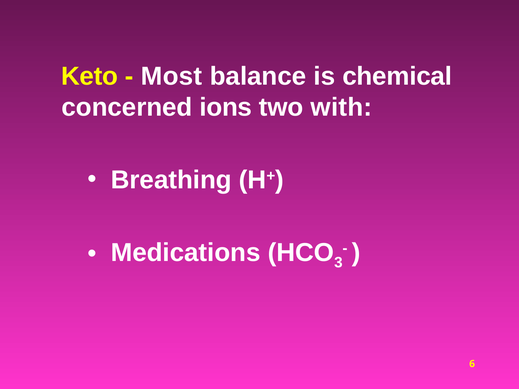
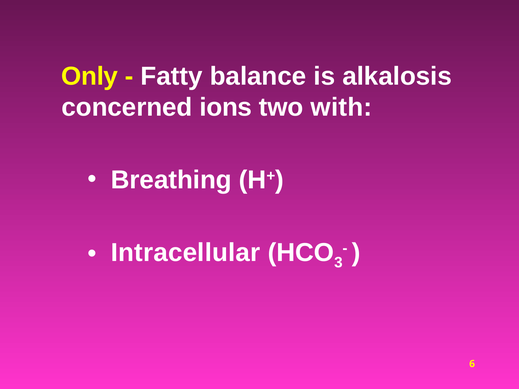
Keto: Keto -> Only (90, 76)
Most: Most -> Fatty (172, 76)
chemical: chemical -> alkalosis (397, 76)
Medications: Medications -> Intracellular (186, 253)
